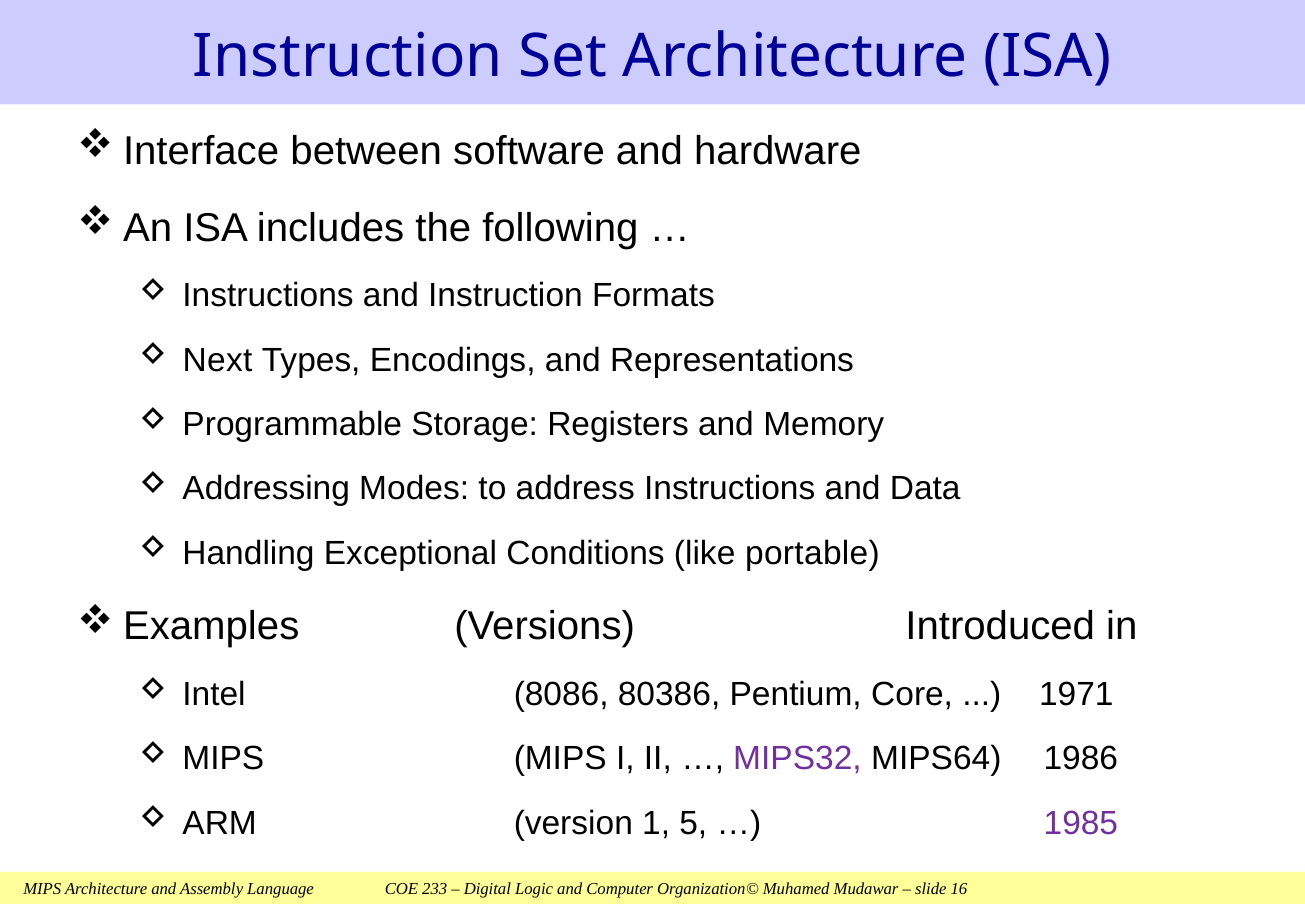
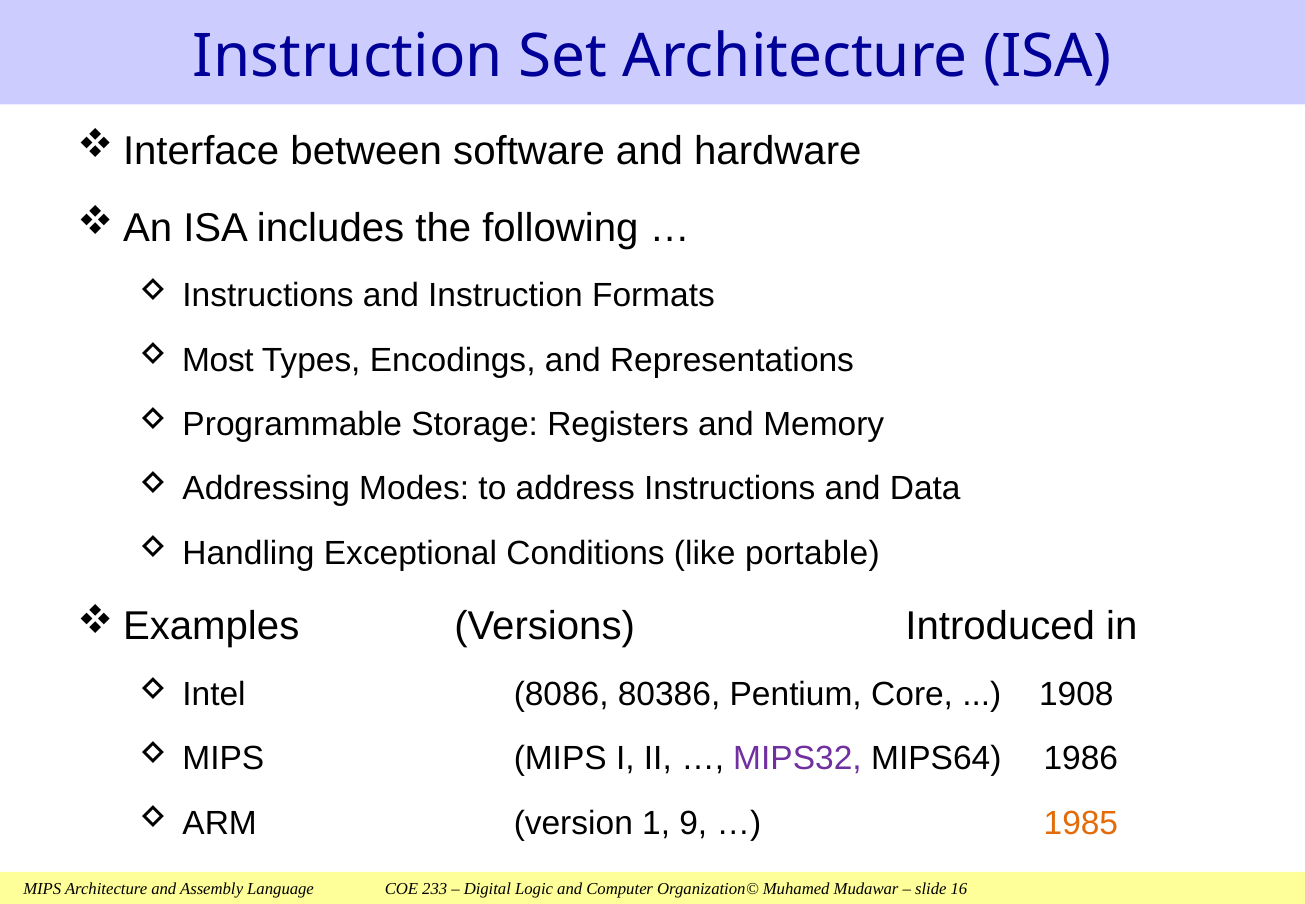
Next: Next -> Most (218, 360)
1971: 1971 -> 1908 (1076, 694)
5: 5 -> 9 (693, 822)
1985 colour: purple -> orange (1081, 822)
